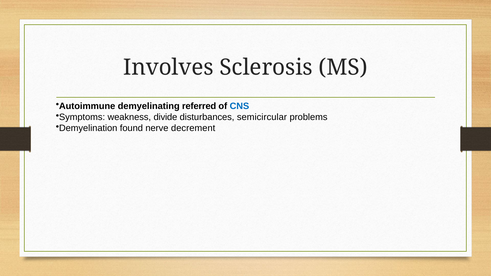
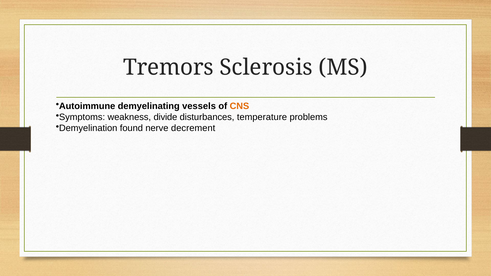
Involves: Involves -> Tremors (168, 67)
referred: referred -> vessels (199, 106)
CNS colour: blue -> orange (239, 106)
semicircular: semicircular -> temperature (262, 117)
